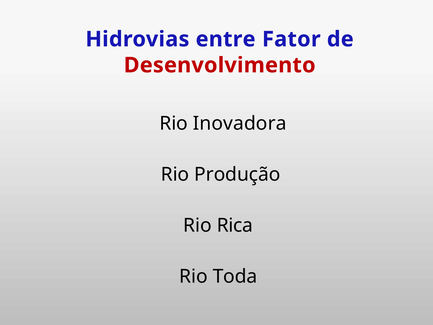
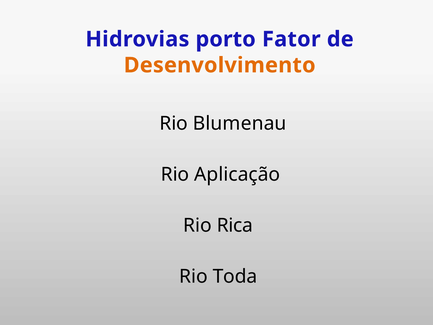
entre: entre -> porto (226, 39)
Desenvolvimento colour: red -> orange (220, 65)
Inovadora: Inovadora -> Blumenau (240, 123)
Produção: Produção -> Aplicação (237, 174)
